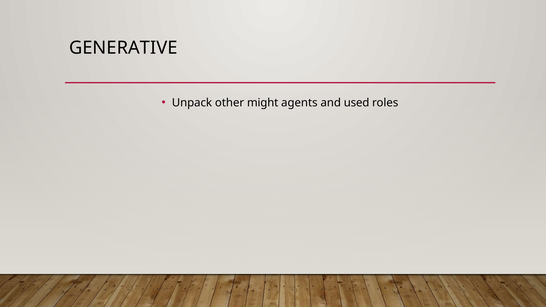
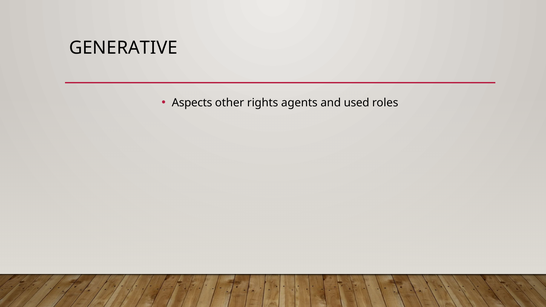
Unpack: Unpack -> Aspects (192, 103)
might: might -> rights (263, 103)
